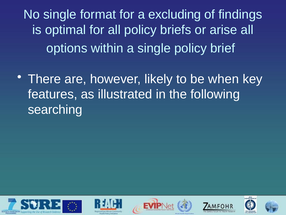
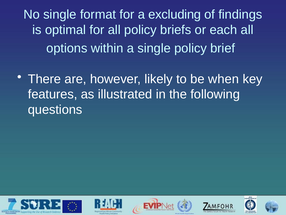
arise: arise -> each (223, 30)
searching: searching -> questions (55, 109)
